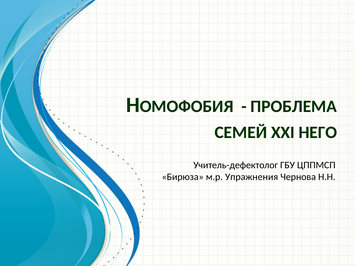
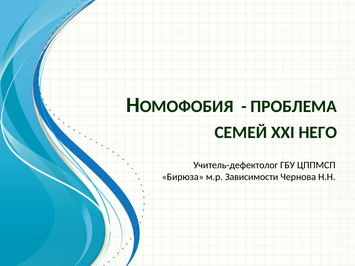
Упражнения: Упражнения -> Зависимости (252, 177)
